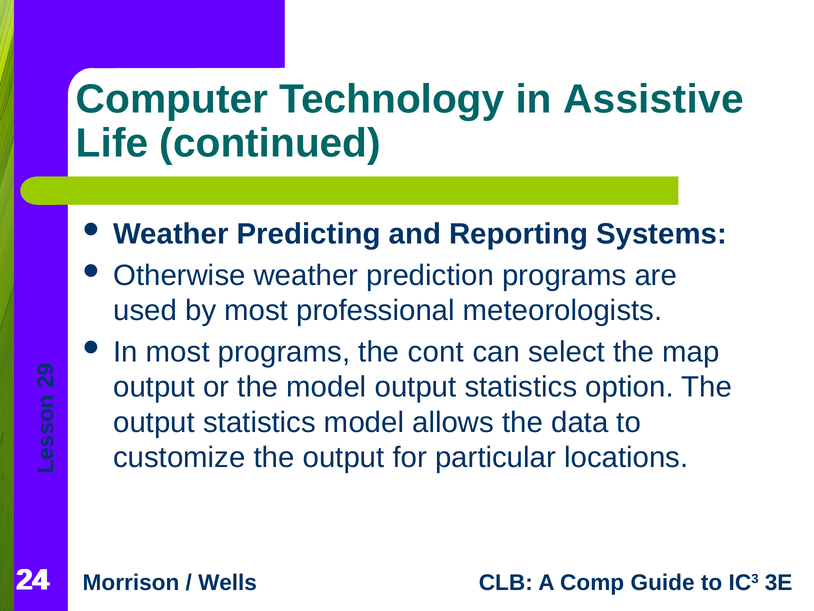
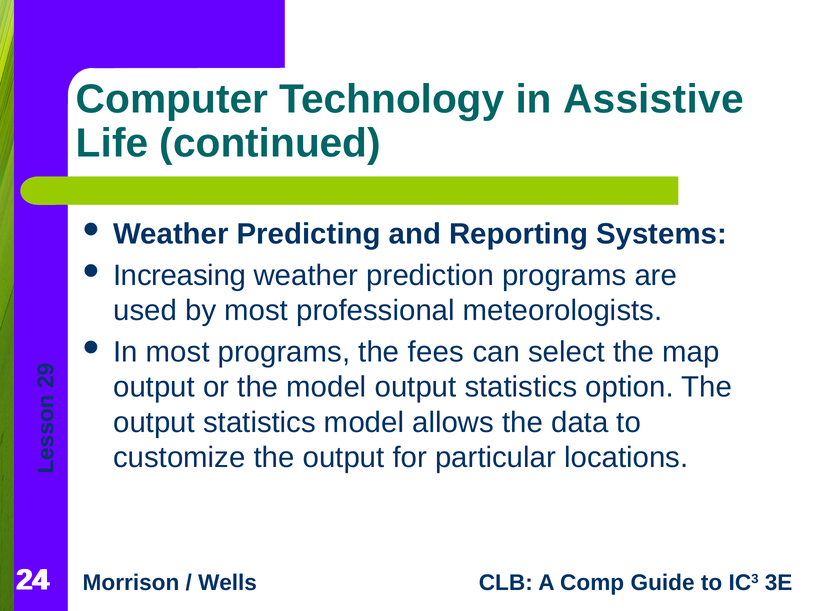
Otherwise: Otherwise -> Increasing (180, 275)
cont: cont -> fees (436, 352)
